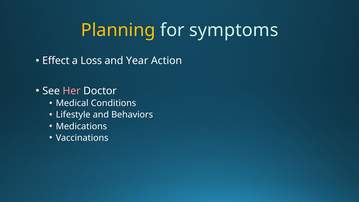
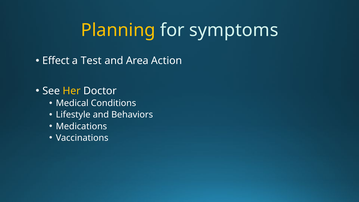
Loss: Loss -> Test (91, 61)
Year: Year -> Area (137, 61)
Her colour: pink -> yellow (72, 91)
